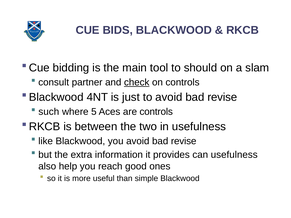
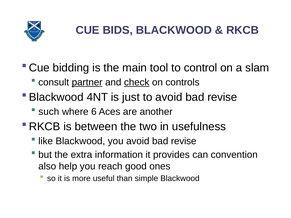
should: should -> control (201, 68)
partner underline: none -> present (87, 82)
5: 5 -> 6 (94, 112)
are controls: controls -> another (156, 112)
can usefulness: usefulness -> convention (234, 155)
